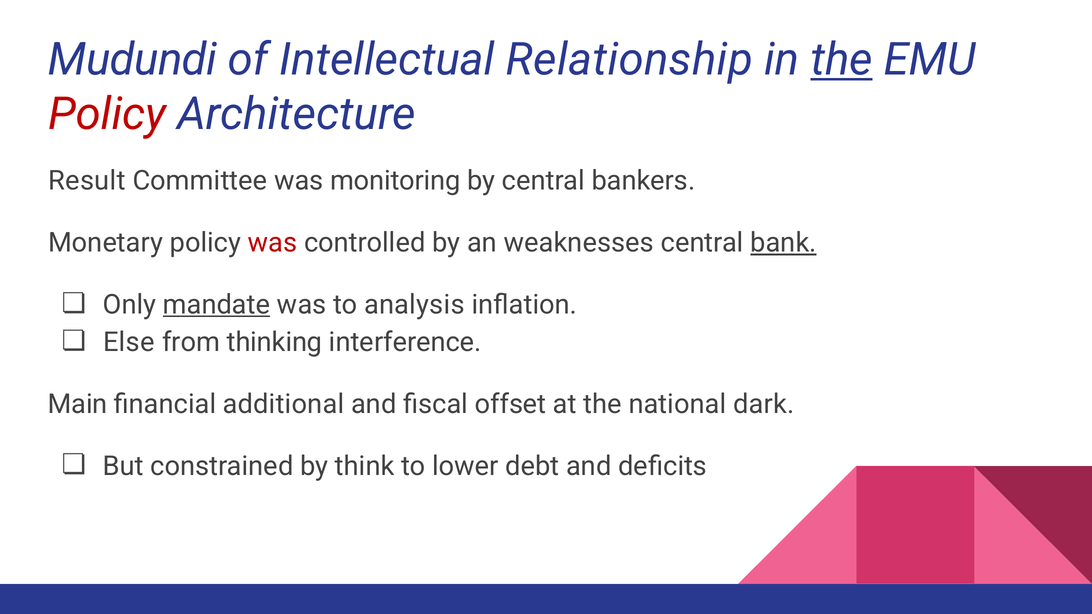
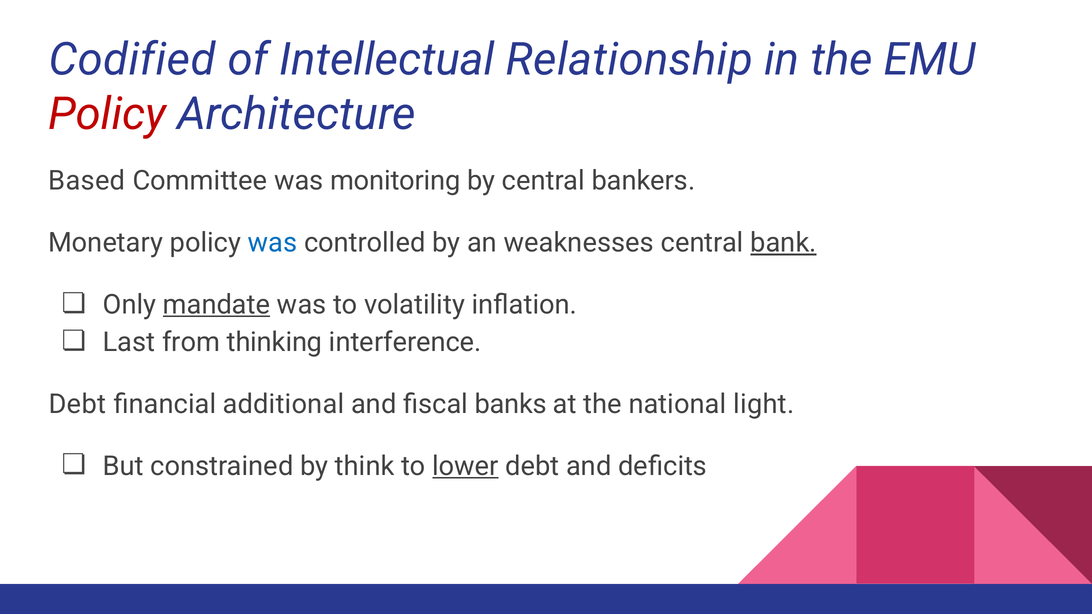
Mudundi: Mudundi -> Codified (132, 60)
the underline: present -> none (842, 60)
Result: Result -> Based (87, 181)
was colour: red -> blue (273, 243)
analysis: analysis -> volatility (415, 305)
Else: Else -> Last (129, 342)
Main: Main -> Debt (77, 404)
offset: offset -> banks (511, 404)
dark: dark -> light (764, 404)
lower underline: none -> present (465, 466)
